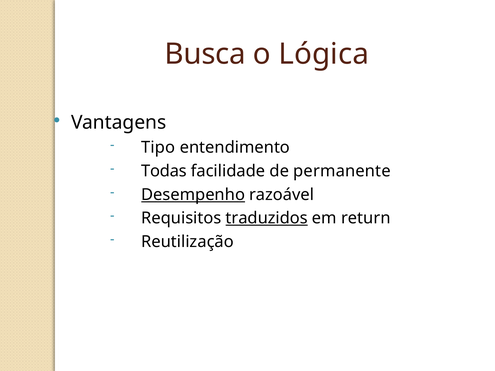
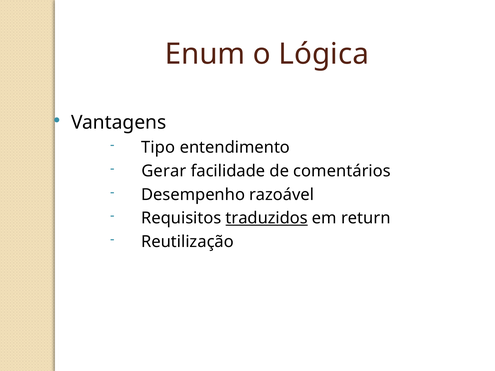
Busca: Busca -> Enum (205, 54)
Todas: Todas -> Gerar (164, 171)
permanente: permanente -> comentários (342, 171)
Desempenho underline: present -> none (193, 195)
